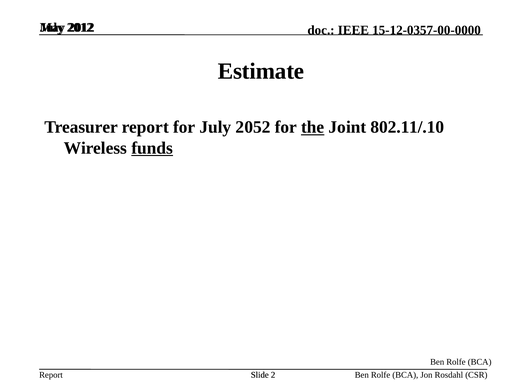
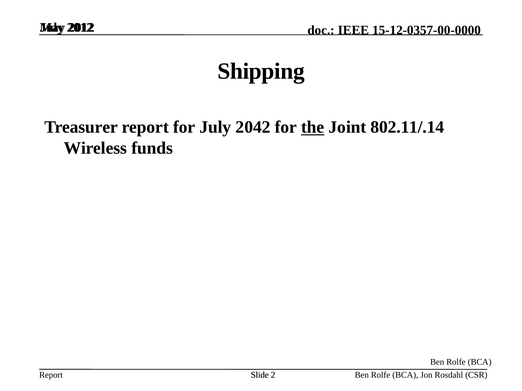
Estimate: Estimate -> Shipping (261, 71)
2052: 2052 -> 2042 (253, 127)
802.11/.10: 802.11/.10 -> 802.11/.14 (407, 127)
funds underline: present -> none (152, 148)
